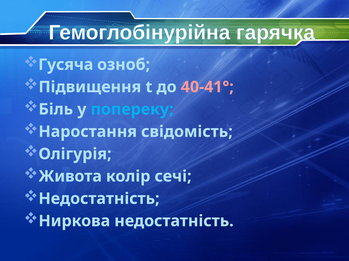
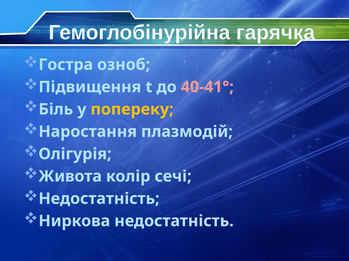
Гусяча: Гусяча -> Гостра (66, 65)
попереку colour: light blue -> yellow (132, 110)
свідомість: свідомість -> плазмодій (187, 132)
